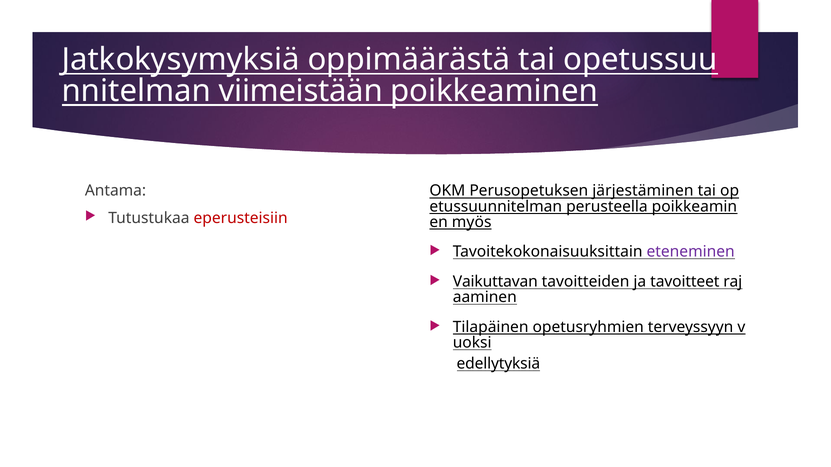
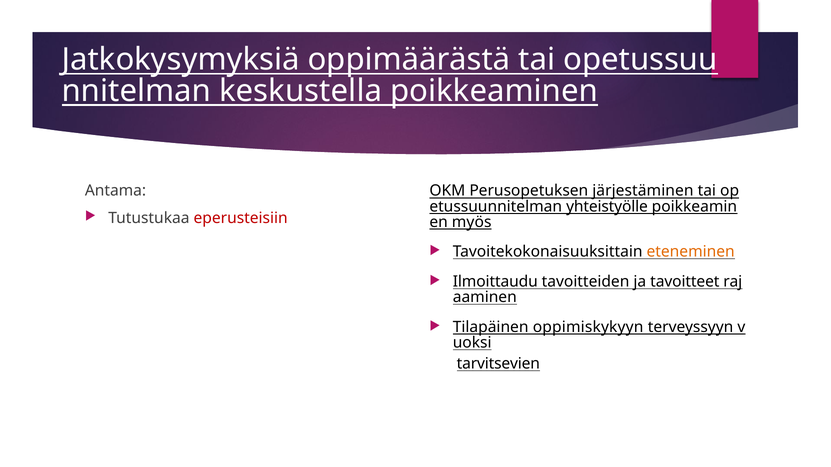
viimeistään: viimeistään -> keskustella (301, 91)
perusteella: perusteella -> yhteistyölle (607, 207)
eteneminen colour: purple -> orange (691, 252)
Vaikuttavan: Vaikuttavan -> Ilmoittaudu (495, 282)
opetusryhmien: opetusryhmien -> oppimiskykyyn (588, 327)
edellytyksiä: edellytyksiä -> tarvitsevien (498, 364)
